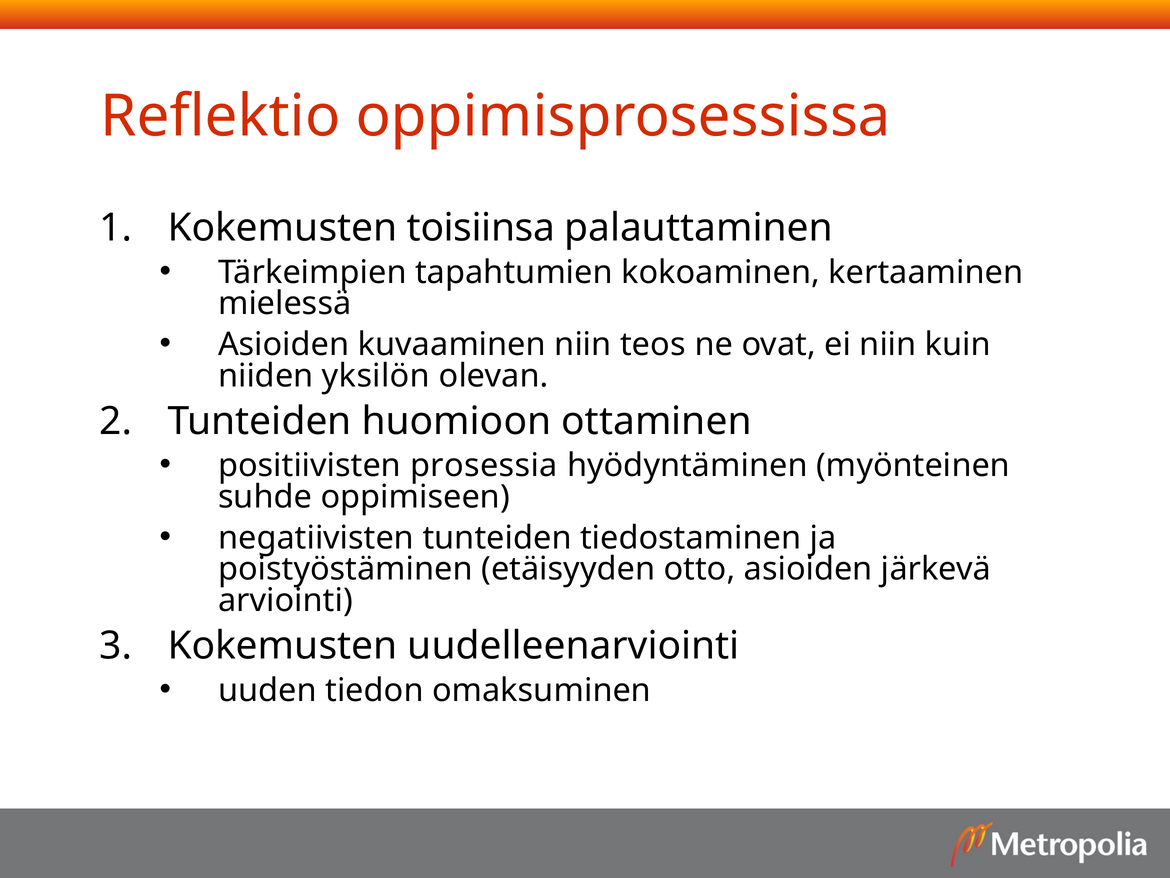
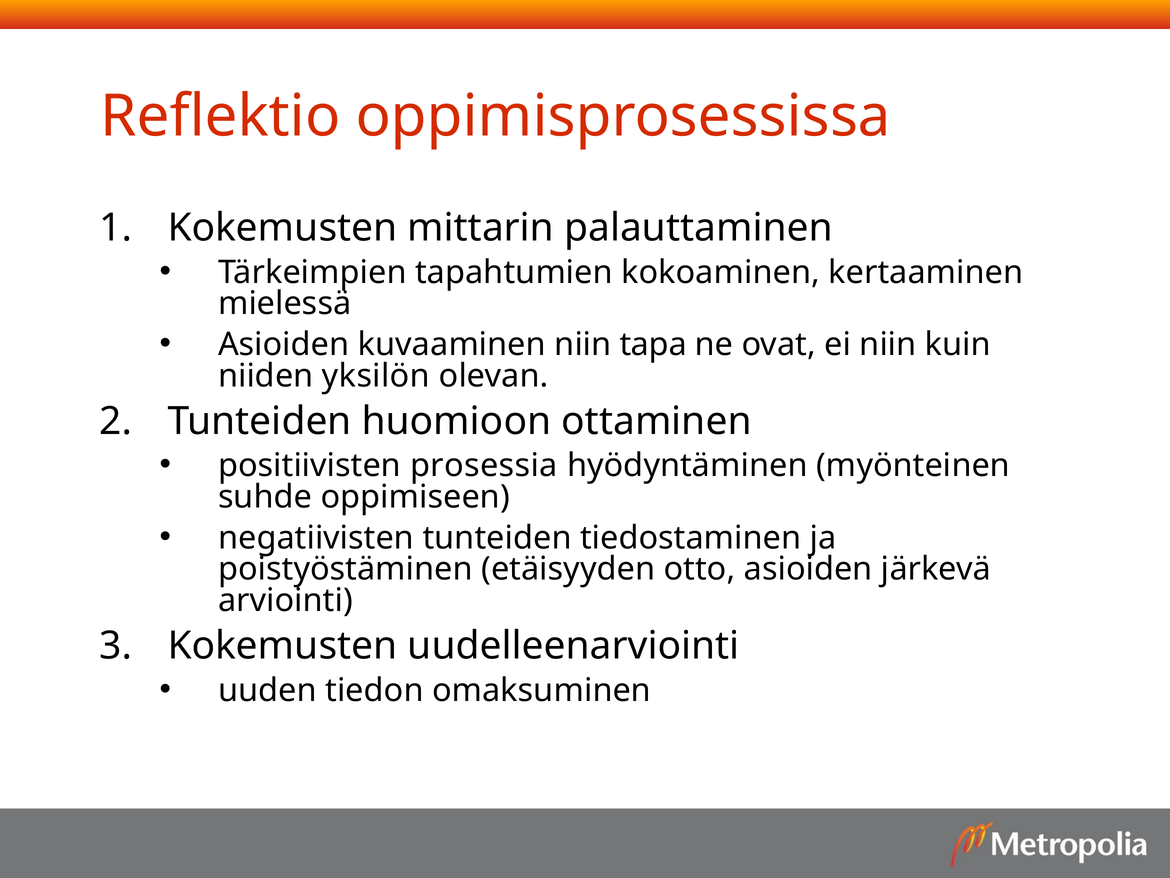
toisiinsa: toisiinsa -> mittarin (481, 228)
teos: teos -> tapa (653, 344)
